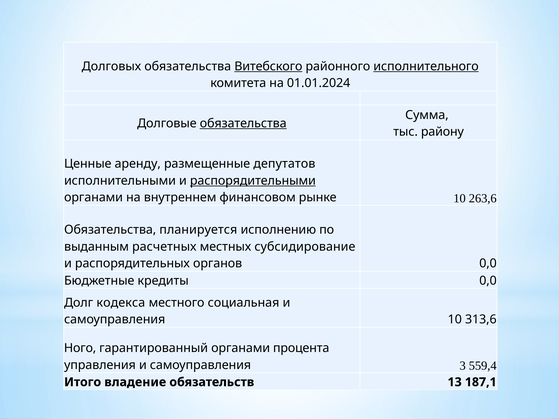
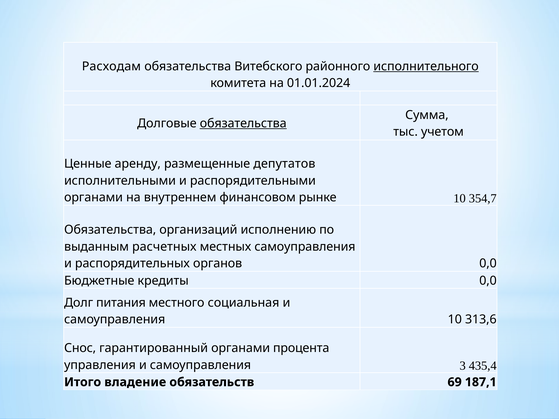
Долговых: Долговых -> Расходам (111, 66)
Витебского underline: present -> none (268, 66)
району: району -> учетом (442, 132)
распорядительными underline: present -> none (253, 181)
263,6: 263,6 -> 354,7 (483, 199)
планируется: планируется -> организаций (198, 230)
местных субсидирование: субсидирование -> самоуправления (305, 247)
кодекса: кодекса -> питания (121, 303)
Ного: Ного -> Снос (80, 348)
559,4: 559,4 -> 435,4 (483, 366)
13: 13 -> 69 (455, 382)
